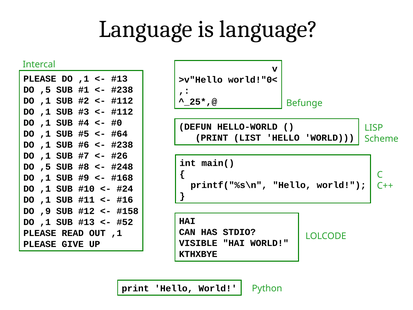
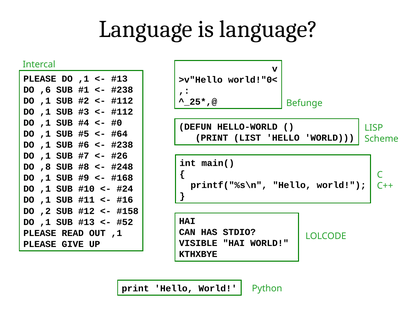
,5: ,5 -> ,6 (45, 90)
,5: ,5 -> ,8 (45, 167)
,9: ,9 -> ,2 (45, 211)
